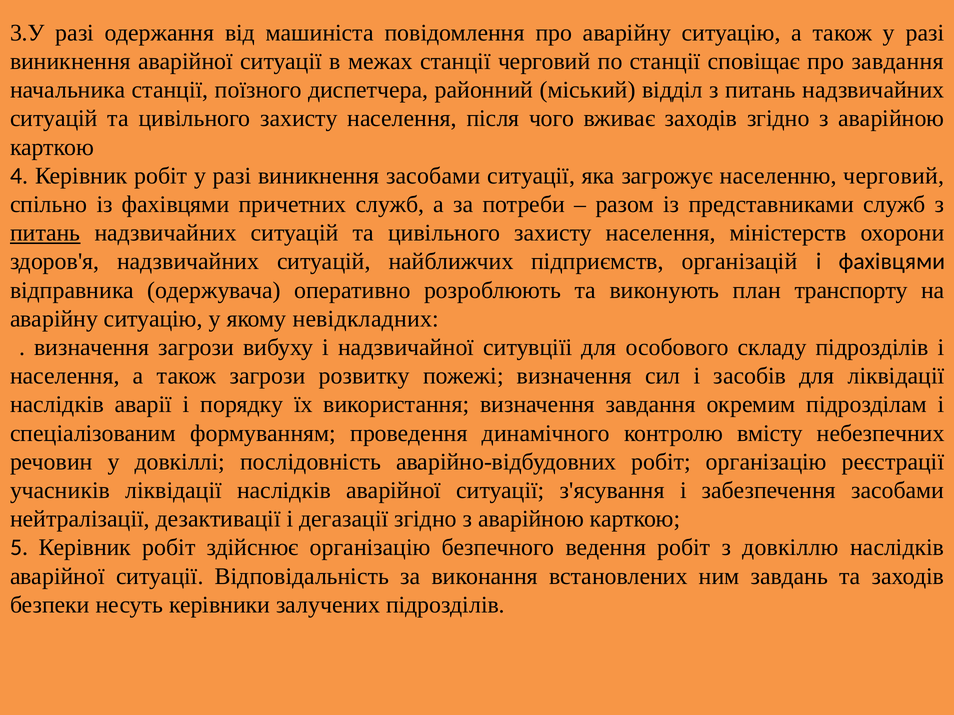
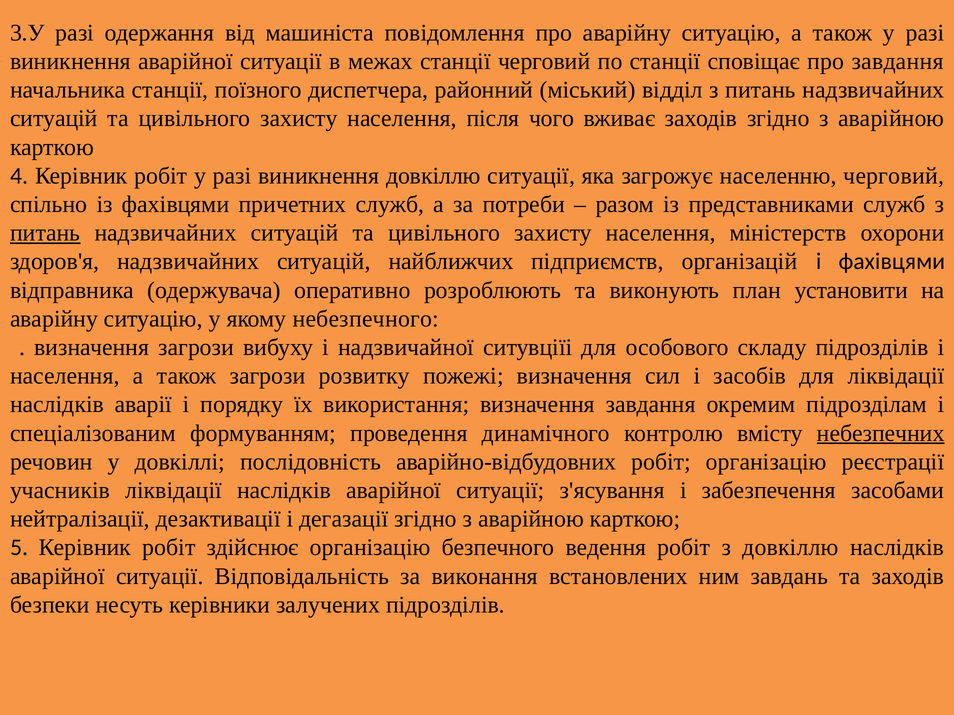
виникнення засобами: засобами -> довкіллю (433, 176)
транспорту: транспорту -> установити (851, 290)
невідкладних: невідкладних -> небезпечного (366, 319)
небезпечних underline: none -> present (881, 433)
